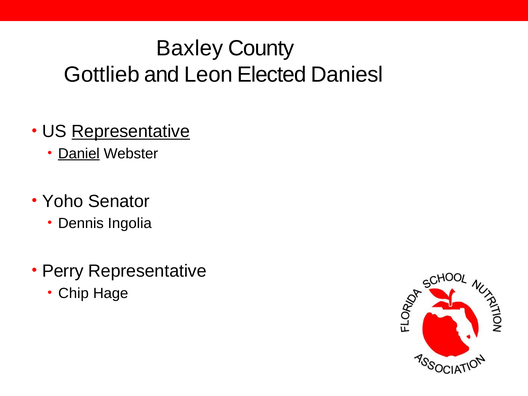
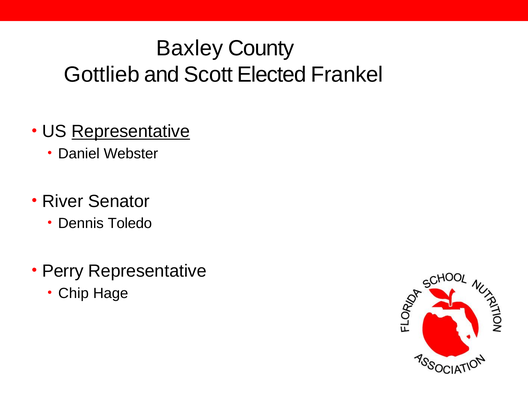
Leon: Leon -> Scott (208, 75)
Daniesl: Daniesl -> Frankel (347, 75)
Daniel underline: present -> none (79, 154)
Yoho: Yoho -> River (63, 201)
Ingolia: Ingolia -> Toledo (130, 223)
